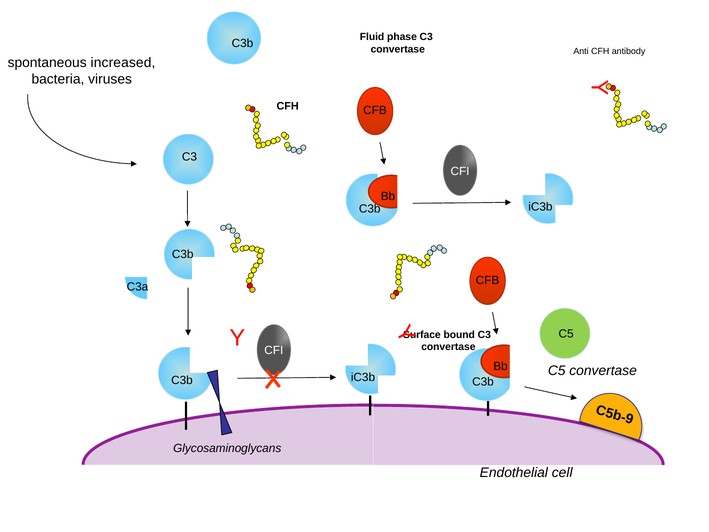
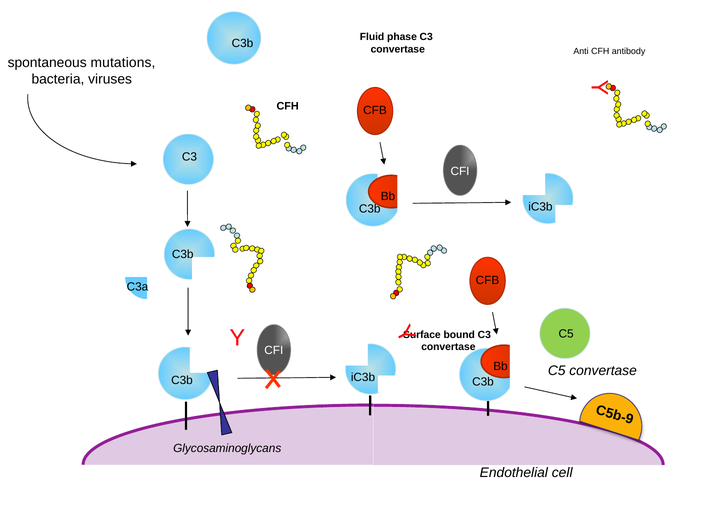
increased: increased -> mutations (123, 63)
